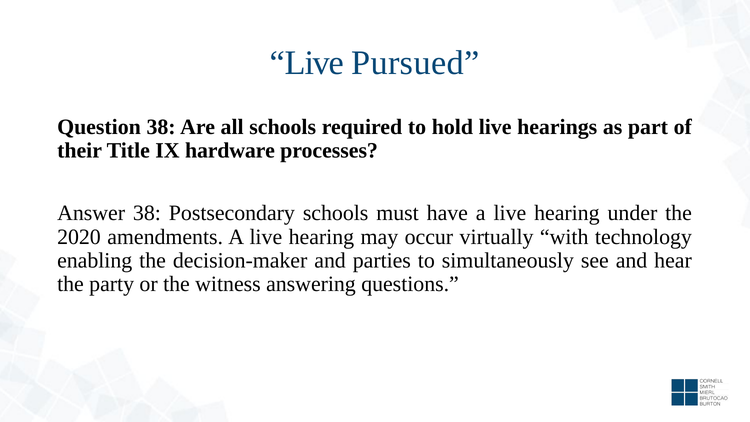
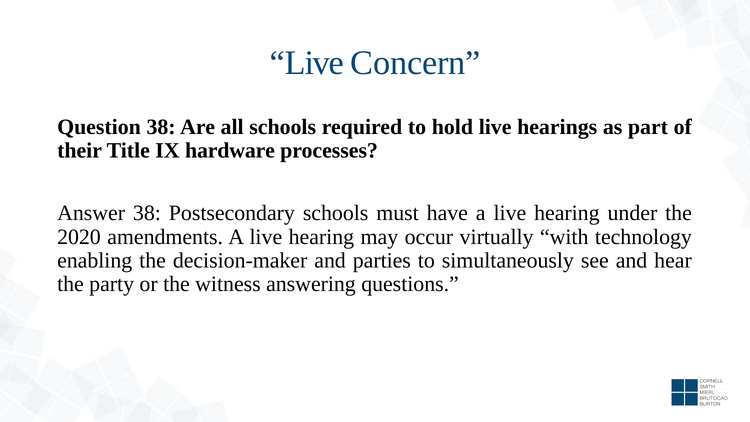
Pursued: Pursued -> Concern (416, 63)
